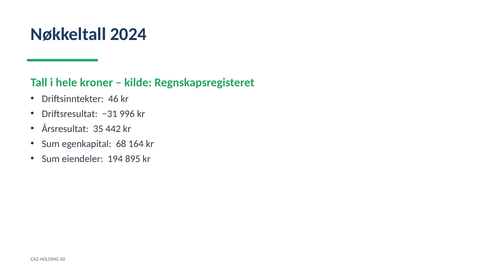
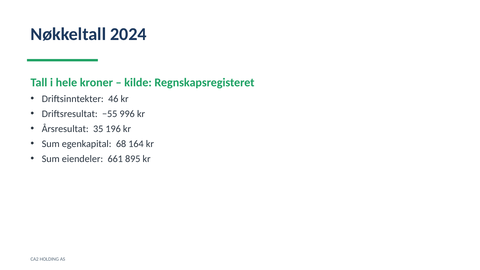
−31: −31 -> −55 (110, 114)
442: 442 -> 196 (113, 129)
194: 194 -> 661 (115, 159)
